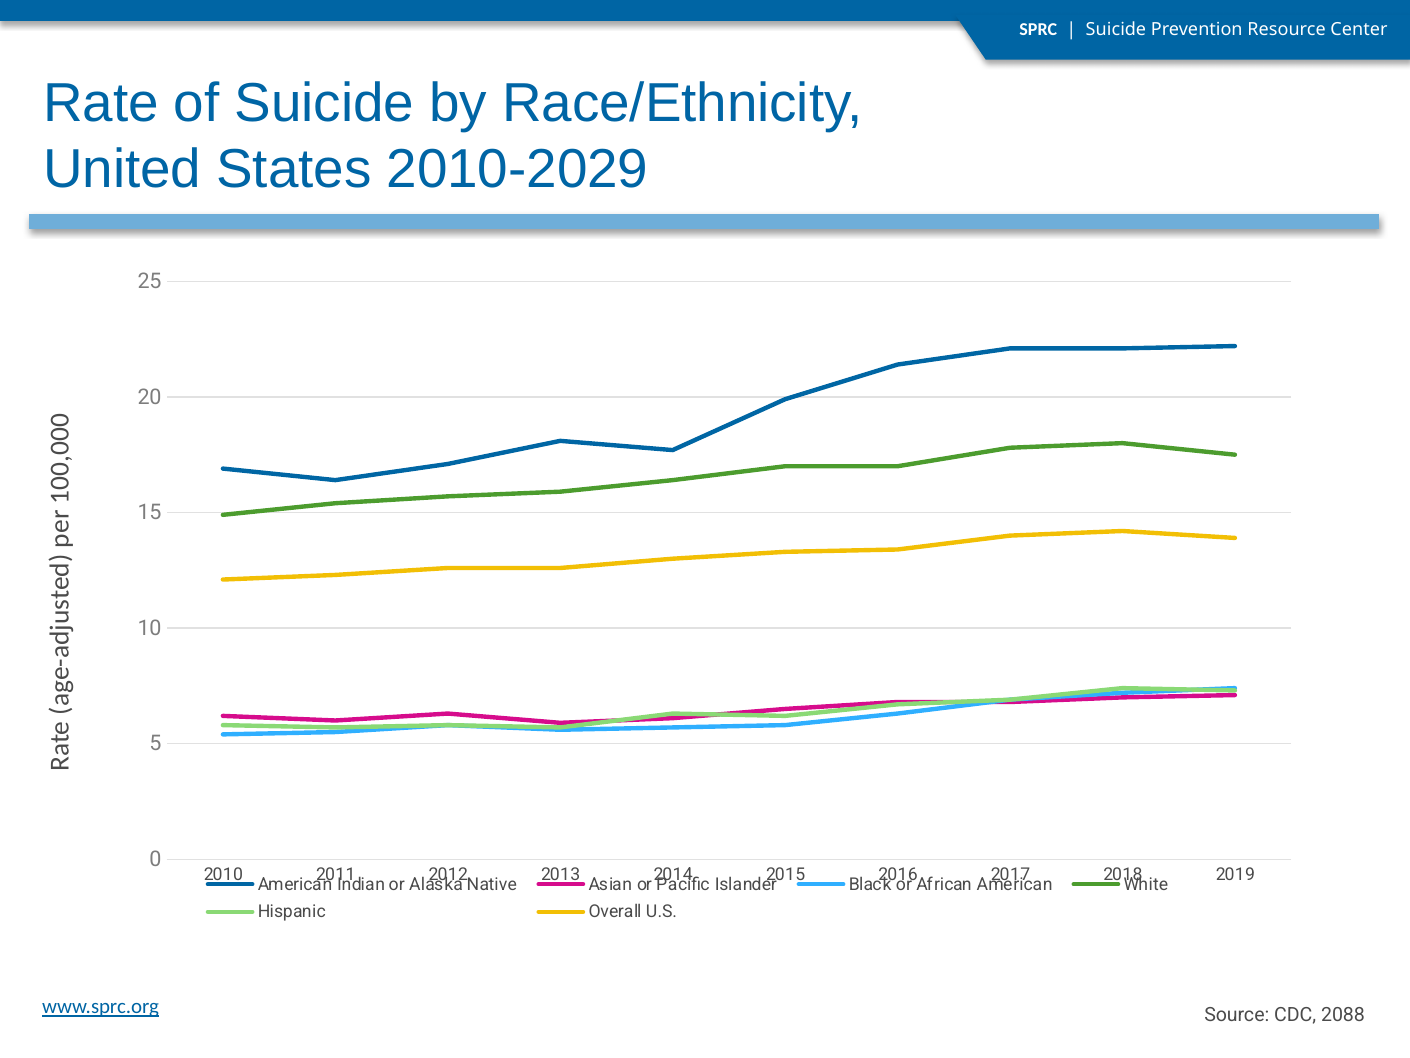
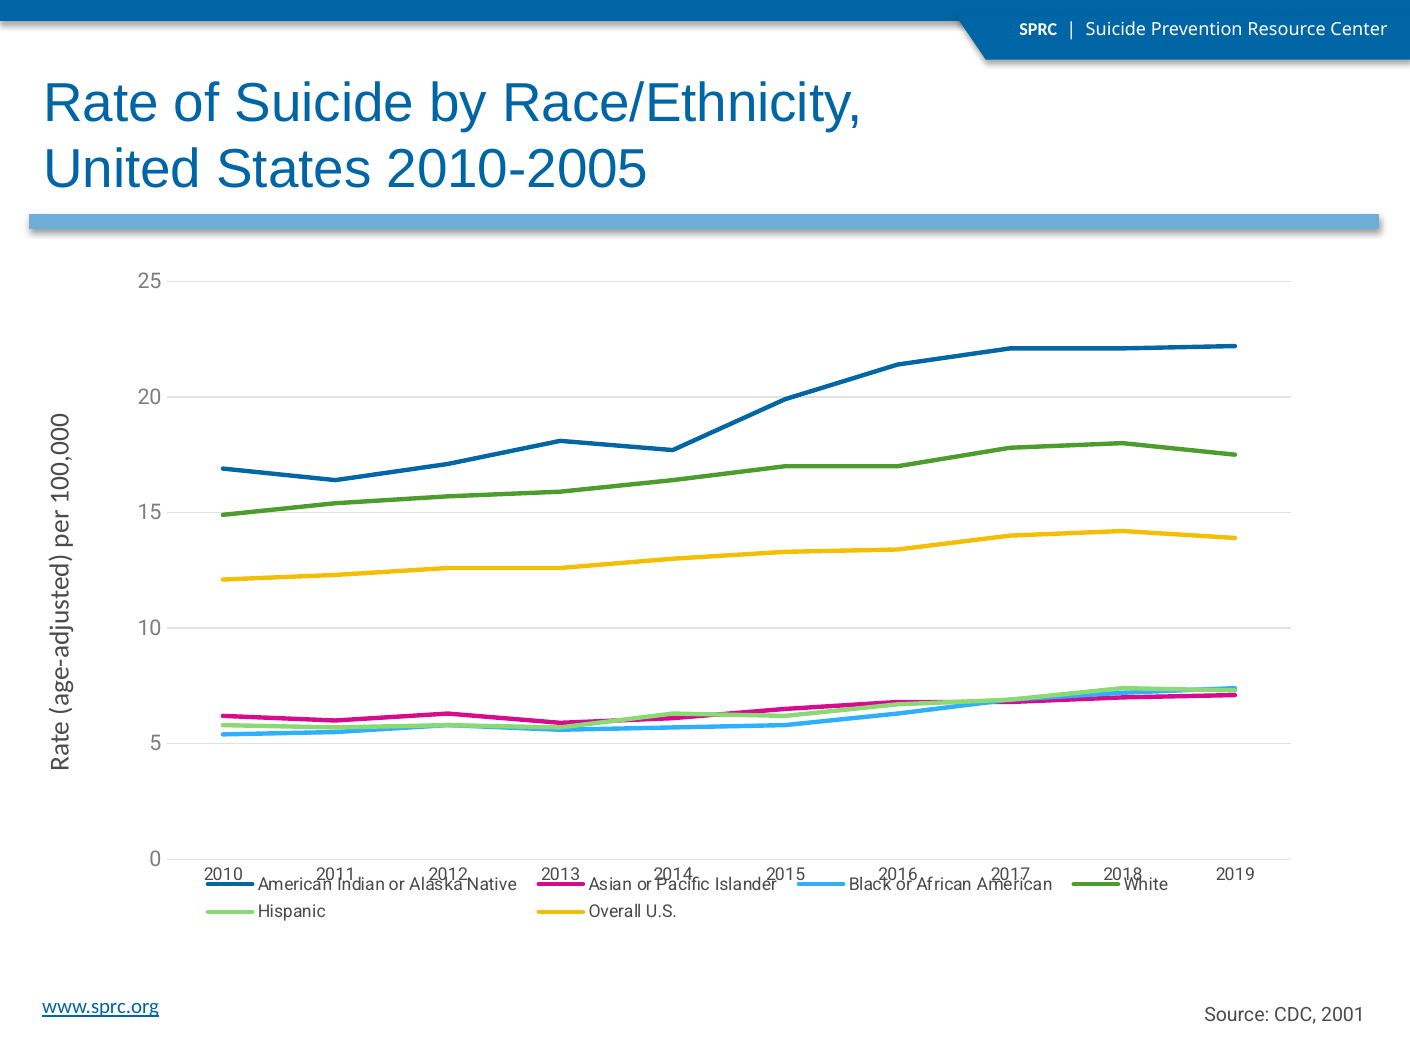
2010-2029: 2010-2029 -> 2010-2005 (518, 169)
2088: 2088 -> 2001 (1343, 1015)
